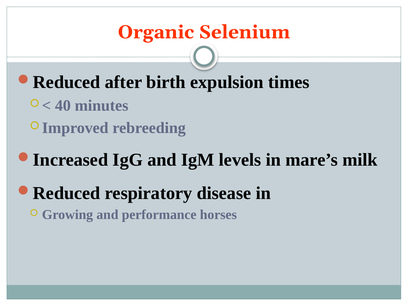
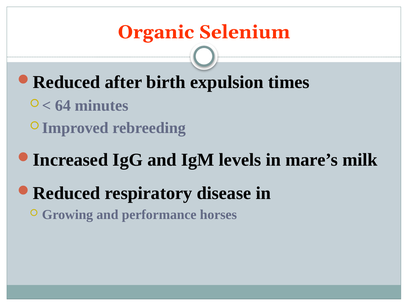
40: 40 -> 64 (63, 106)
